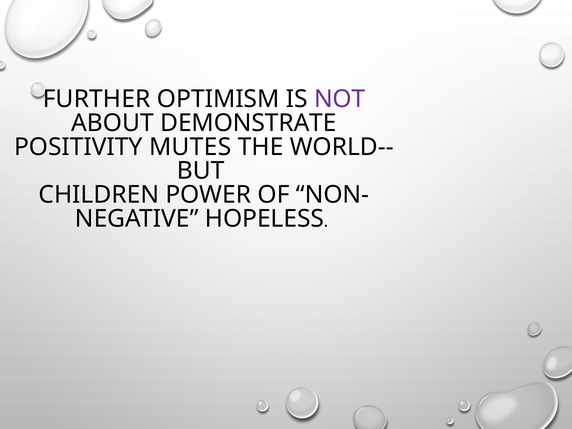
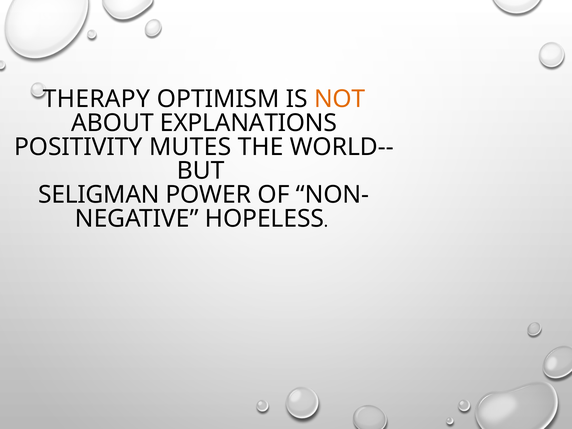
FURTHER: FURTHER -> THERAPY (97, 99)
NOT colour: purple -> orange (340, 99)
DEMONSTRATE: DEMONSTRATE -> EXPLANATIONS (248, 123)
CHILDREN: CHILDREN -> SELIGMAN (99, 195)
